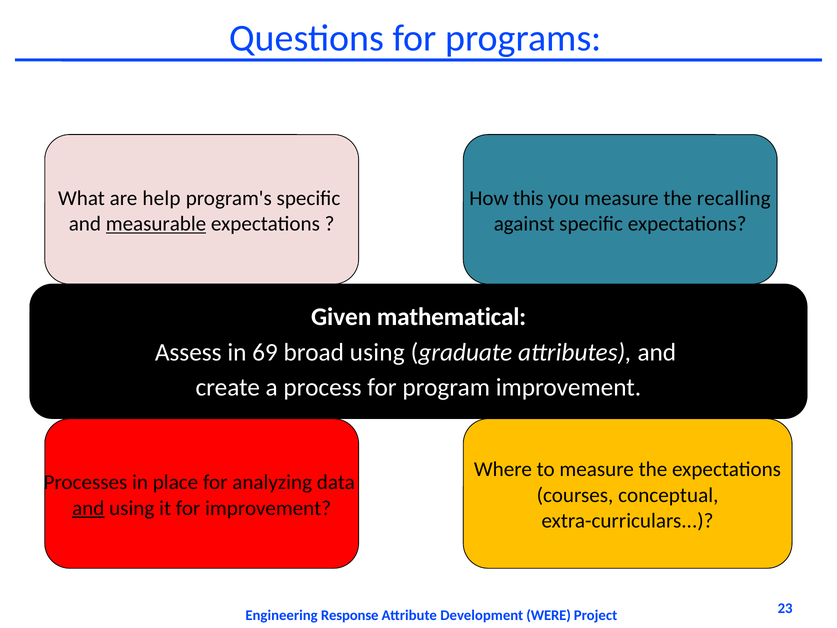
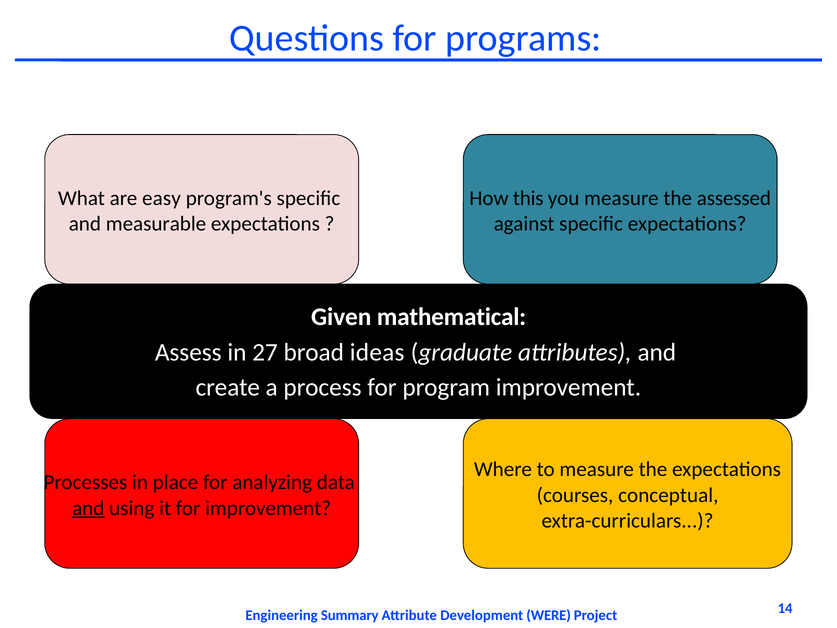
help: help -> easy (161, 198)
recalling: recalling -> assessed (734, 198)
measurable underline: present -> none (156, 224)
69: 69 -> 27 (265, 352)
broad using: using -> ideas (377, 352)
Response: Response -> Summary (350, 615)
23: 23 -> 14 (785, 608)
